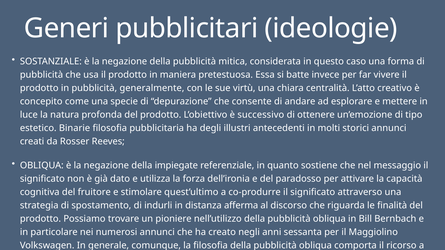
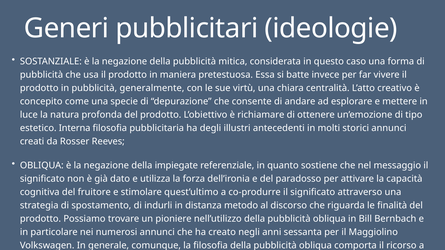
successivo: successivo -> richiamare (261, 115)
Binarie: Binarie -> Interna (75, 128)
afferma: afferma -> metodo (241, 206)
